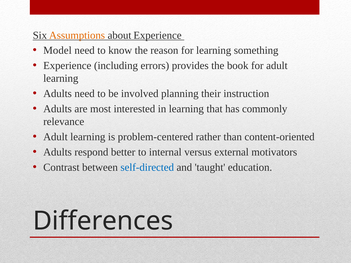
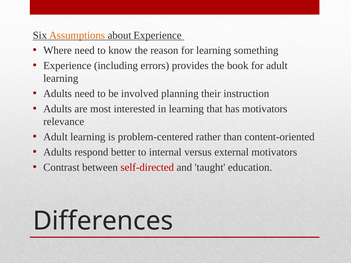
Model: Model -> Where (58, 50)
has commonly: commonly -> motivators (265, 109)
self-directed colour: blue -> red (147, 167)
